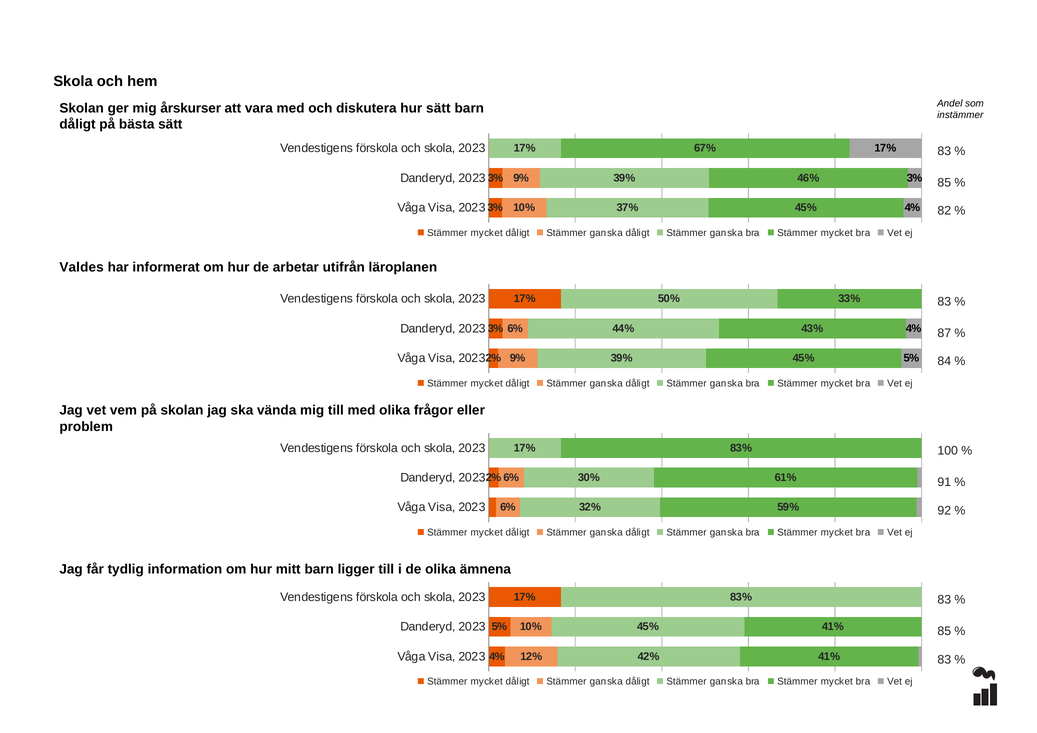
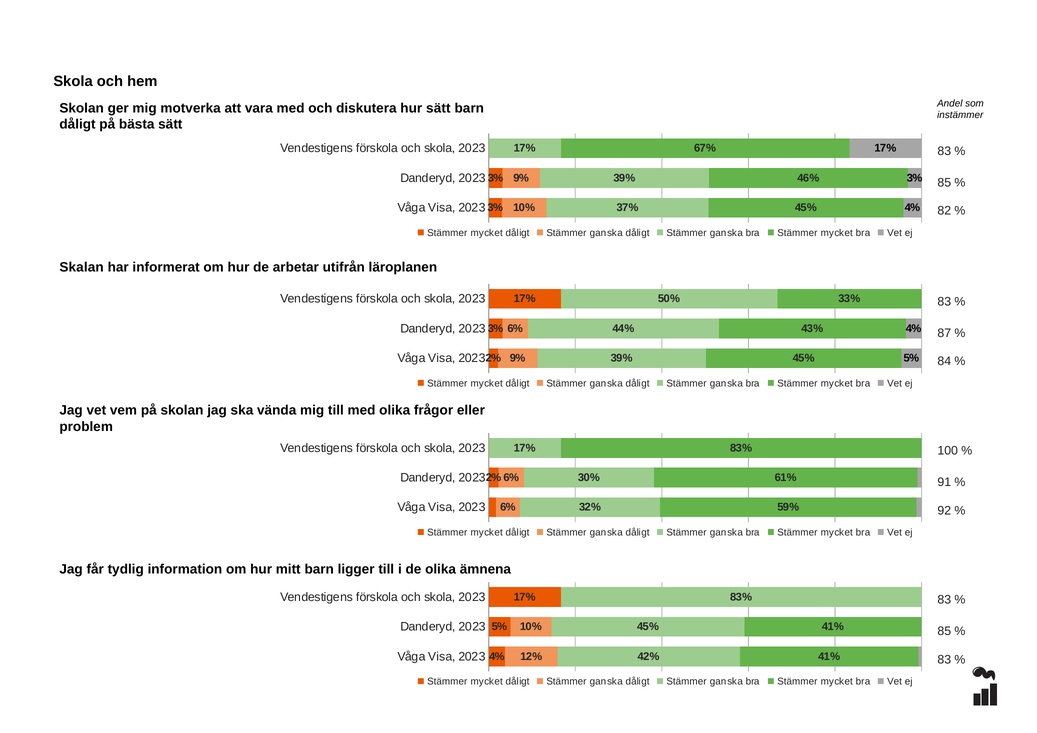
årskurser: årskurser -> motverka (191, 108)
Valdes: Valdes -> Skalan (82, 268)
